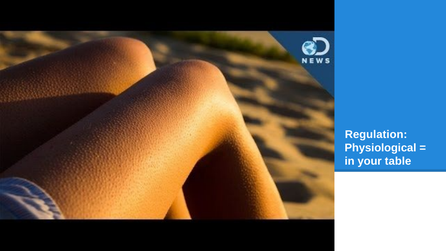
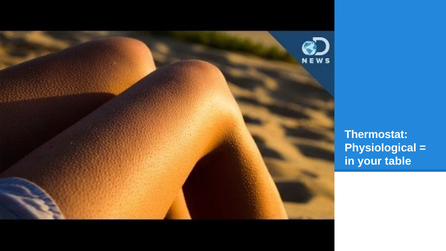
Regulation: Regulation -> Thermostat (376, 134)
